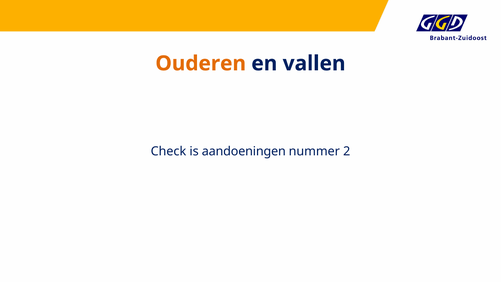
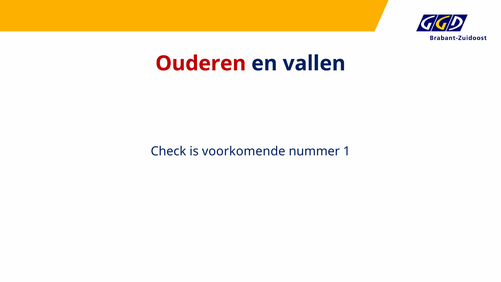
Ouderen colour: orange -> red (201, 63)
aandoeningen: aandoeningen -> voorkomende (244, 151)
2: 2 -> 1 (347, 151)
